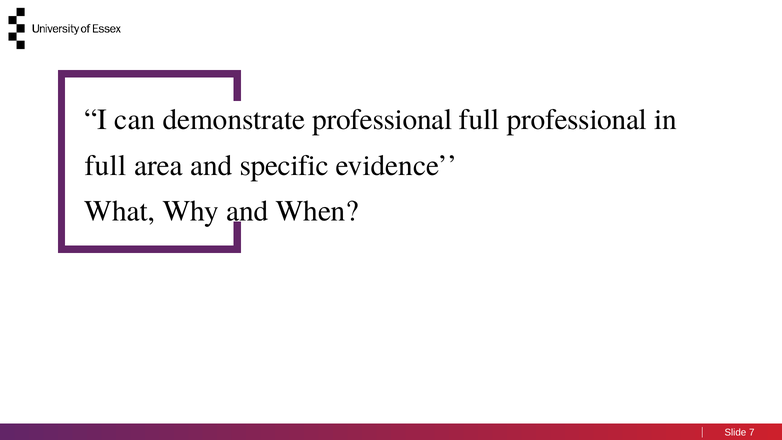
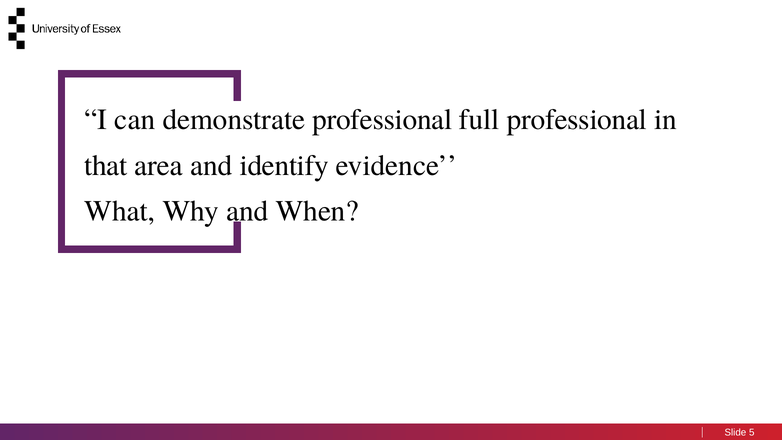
full: full -> that (106, 165)
specific: specific -> identify (284, 165)
7: 7 -> 5 (752, 432)
